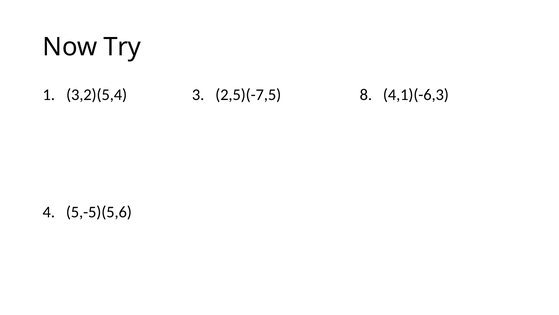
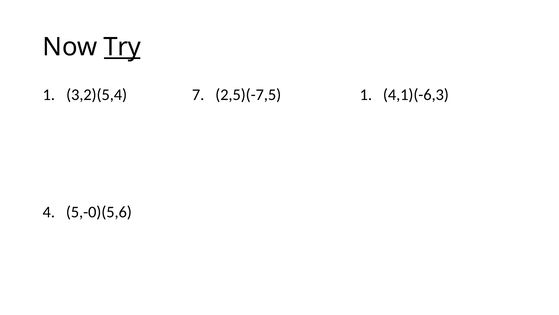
Try underline: none -> present (122, 47)
3: 3 -> 7 (198, 95)
2,5)(-7,5 8: 8 -> 1 (366, 95)
5,-5)(5,6: 5,-5)(5,6 -> 5,-0)(5,6 (99, 212)
